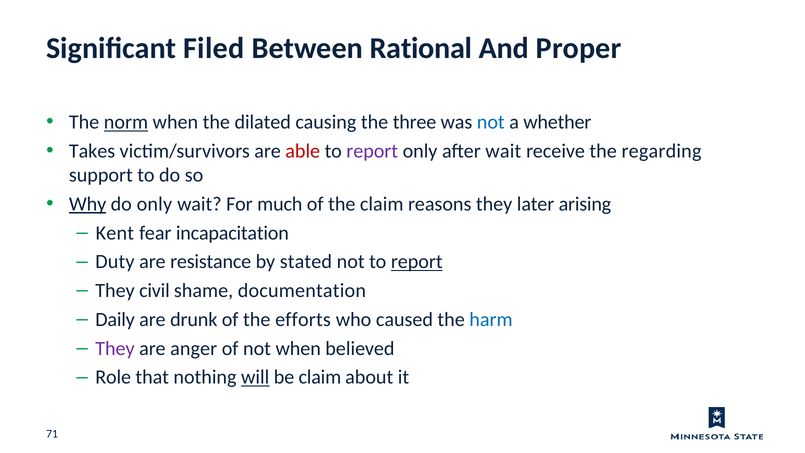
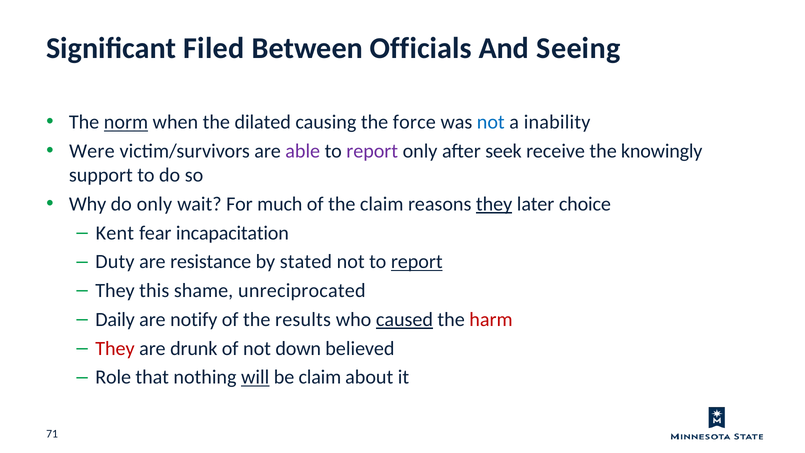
Rational: Rational -> Officials (421, 48)
Proper: Proper -> Seeing (578, 48)
three: three -> force (414, 122)
whether: whether -> inability (557, 122)
Takes: Takes -> Were (92, 151)
able colour: red -> purple (303, 151)
after wait: wait -> seek (504, 151)
regarding: regarding -> knowingly (662, 151)
Why underline: present -> none (88, 204)
they underline: none -> present (494, 204)
arising: arising -> choice (585, 204)
civil: civil -> this (154, 291)
documentation: documentation -> unreciprocated (302, 291)
drunk: drunk -> notify (194, 319)
efforts: efforts -> results (303, 319)
caused underline: none -> present (404, 319)
harm colour: blue -> red (491, 319)
They colour: purple -> red (115, 348)
anger: anger -> drunk (194, 348)
not when: when -> down (298, 348)
